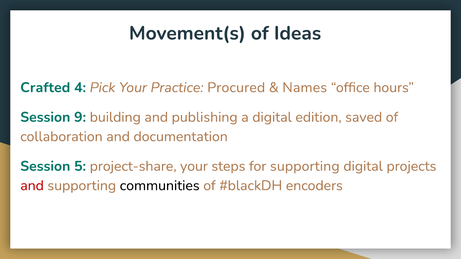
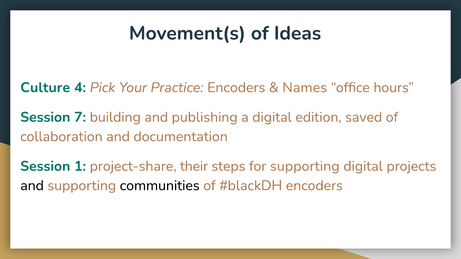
Crafted: Crafted -> Culture (45, 88)
Practice Procured: Procured -> Encoders (236, 88)
9: 9 -> 7 (80, 117)
5: 5 -> 1 (80, 166)
project-share your: your -> their (194, 166)
and colour: red -> black (32, 186)
